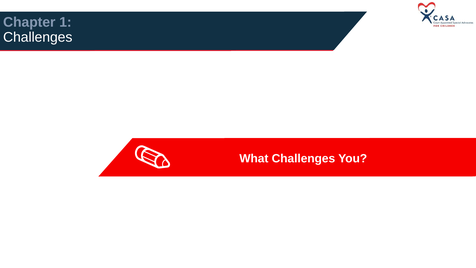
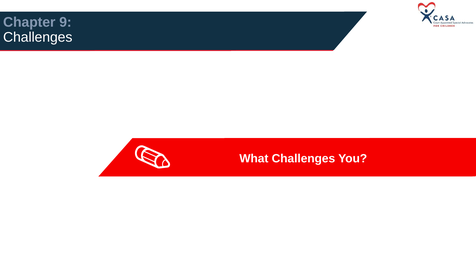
1: 1 -> 9 (65, 22)
